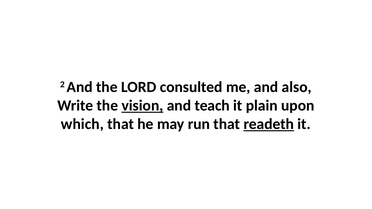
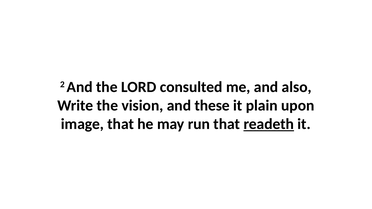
vision underline: present -> none (142, 106)
teach: teach -> these (212, 106)
which: which -> image (82, 124)
